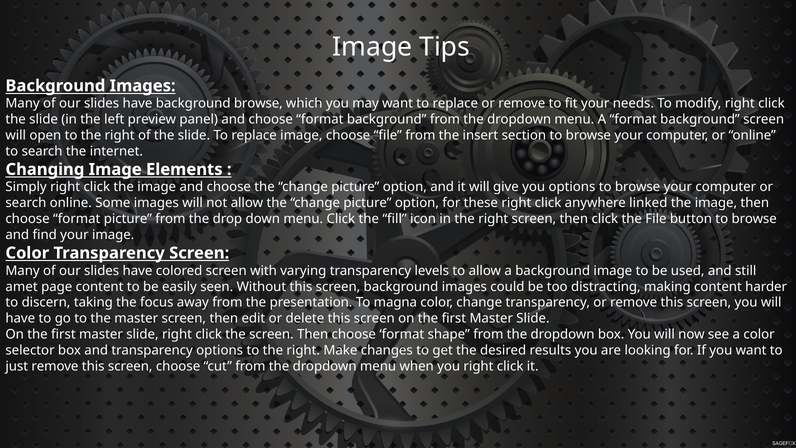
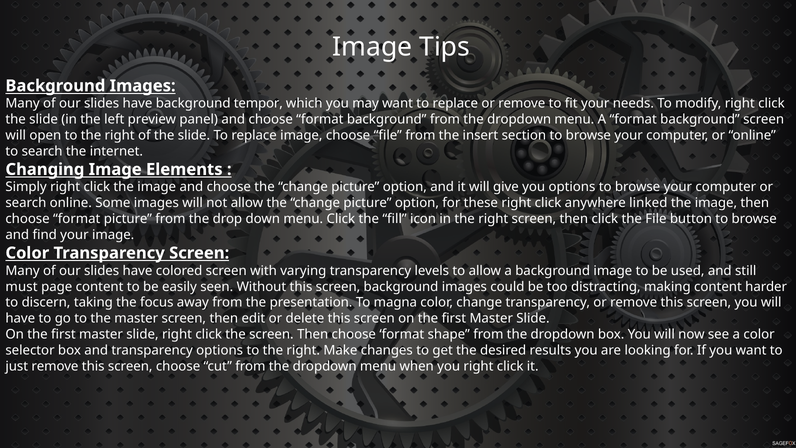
background browse: browse -> tempor (258, 103)
amet: amet -> must (22, 286)
